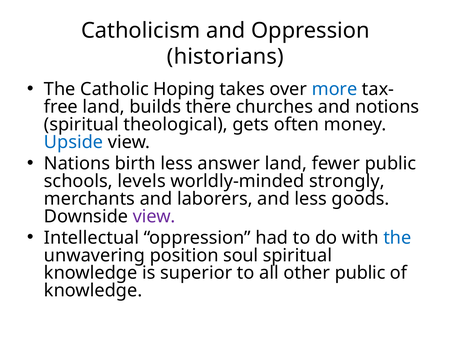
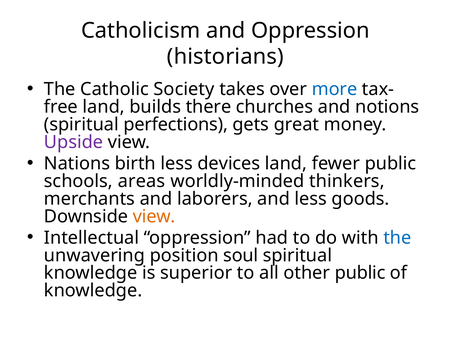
Hoping: Hoping -> Society (184, 89)
theological: theological -> perfections (176, 125)
often: often -> great (296, 125)
Upside colour: blue -> purple (74, 142)
answer: answer -> devices (229, 164)
levels: levels -> areas (142, 181)
strongly: strongly -> thinkers (347, 181)
view colour: purple -> orange (154, 217)
